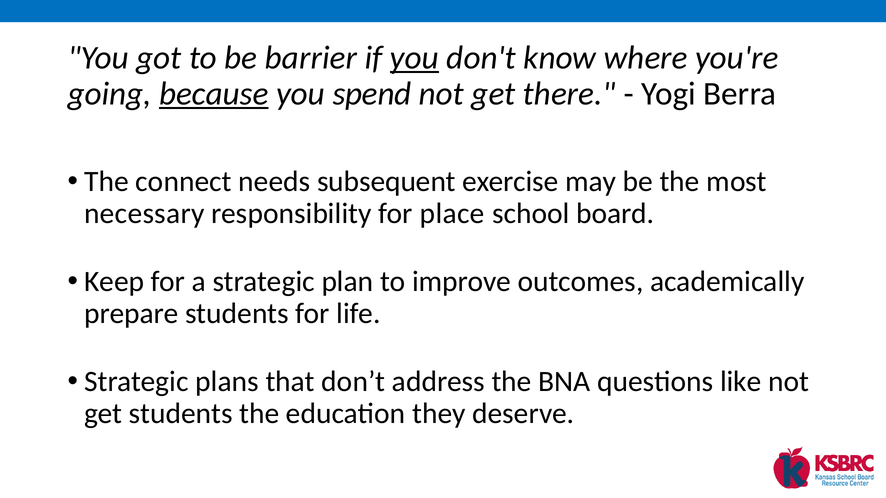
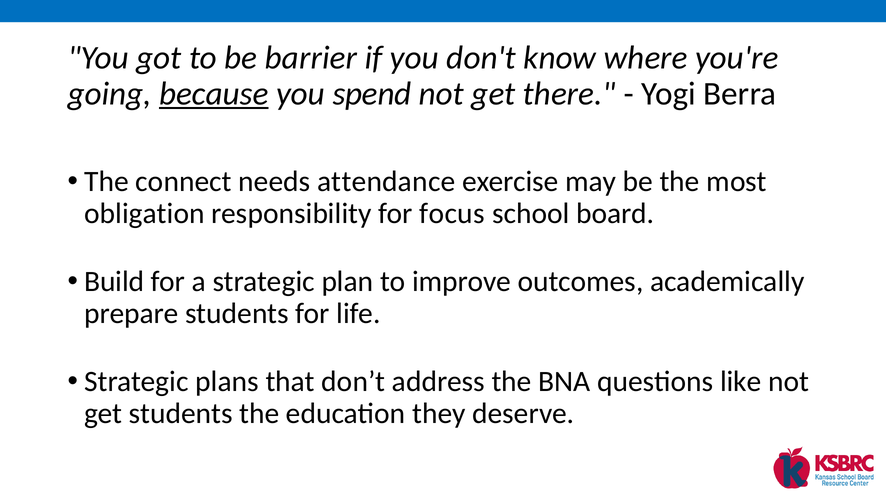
you underline: present -> none (414, 58)
subsequent: subsequent -> attendance (386, 182)
necessary: necessary -> obligation (144, 213)
place: place -> focus (452, 213)
Keep: Keep -> Build (114, 282)
